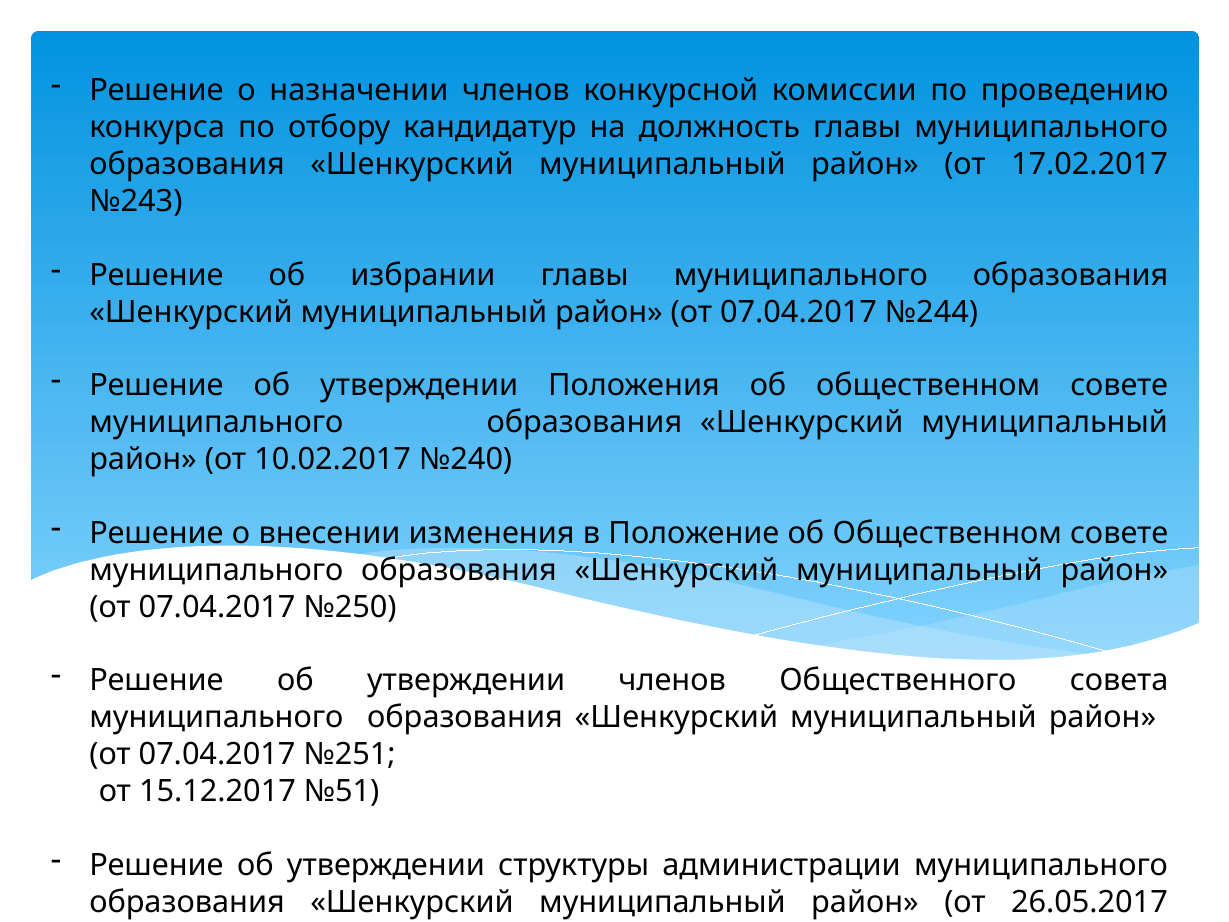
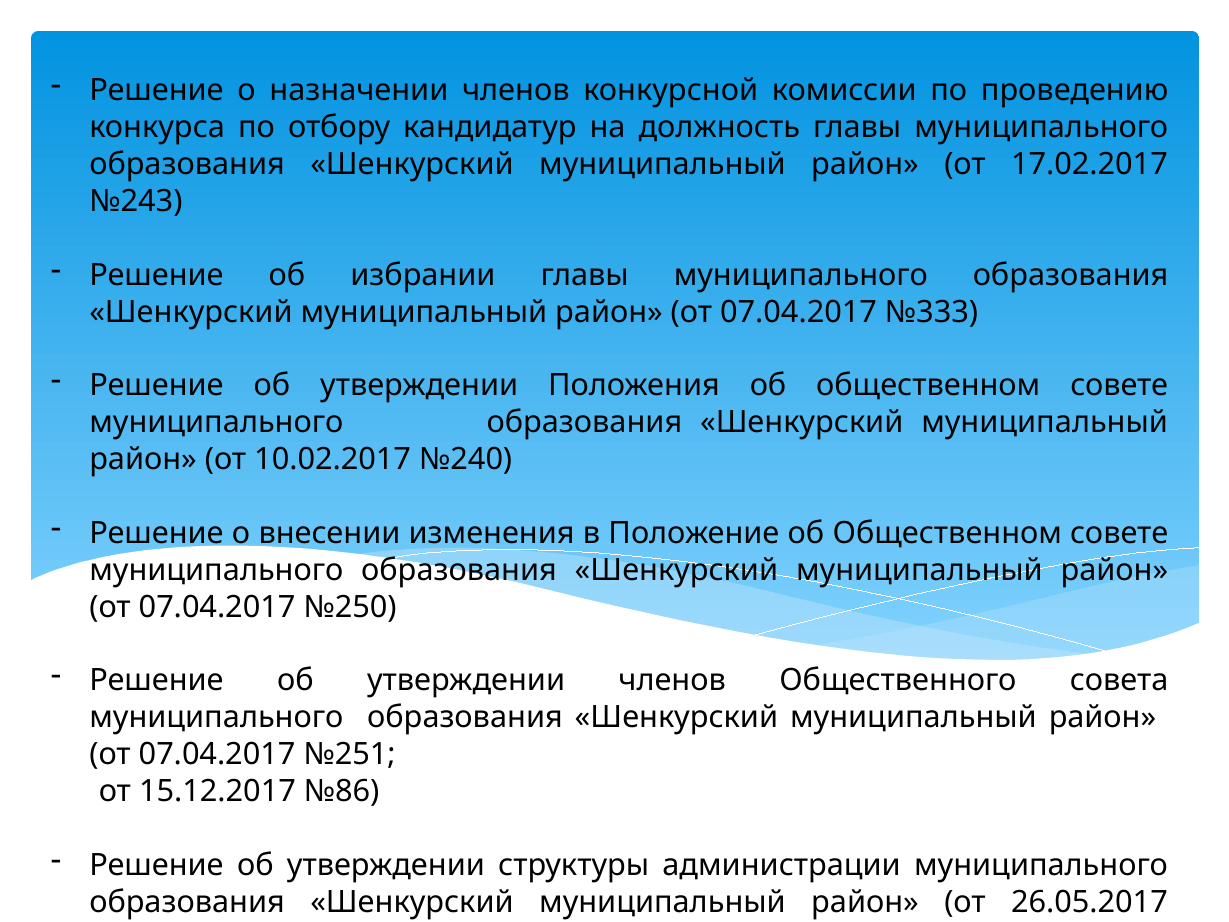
№244: №244 -> №333 (932, 312)
№51: №51 -> №86 (342, 791)
